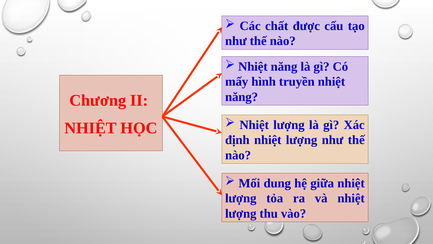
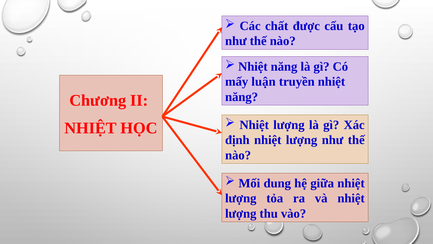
hình: hình -> luận (264, 82)
